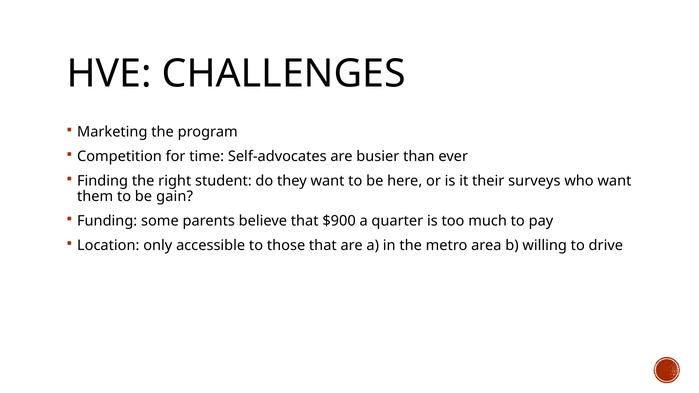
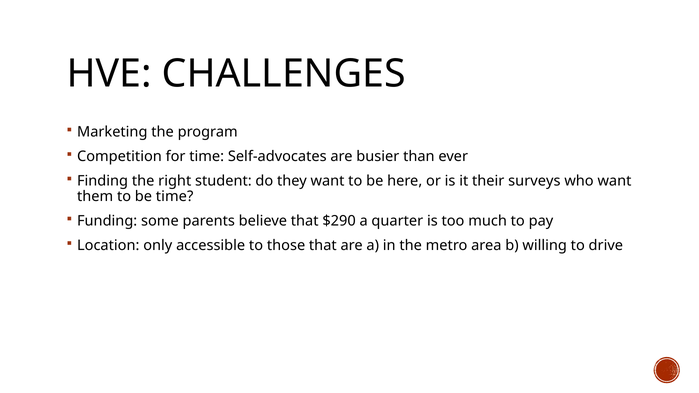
be gain: gain -> time (175, 197)
$900: $900 -> $290 (339, 221)
